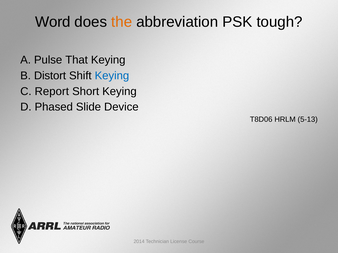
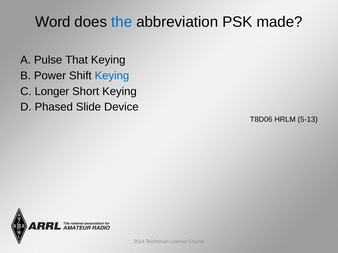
the colour: orange -> blue (122, 22)
tough: tough -> made (280, 22)
Distort: Distort -> Power (50, 76)
Report: Report -> Longer (52, 91)
